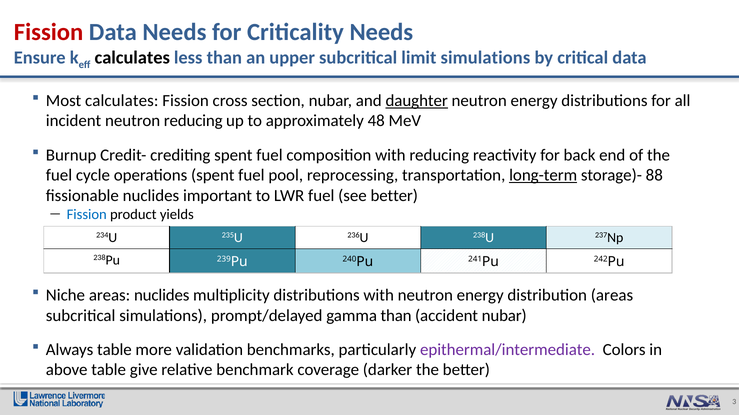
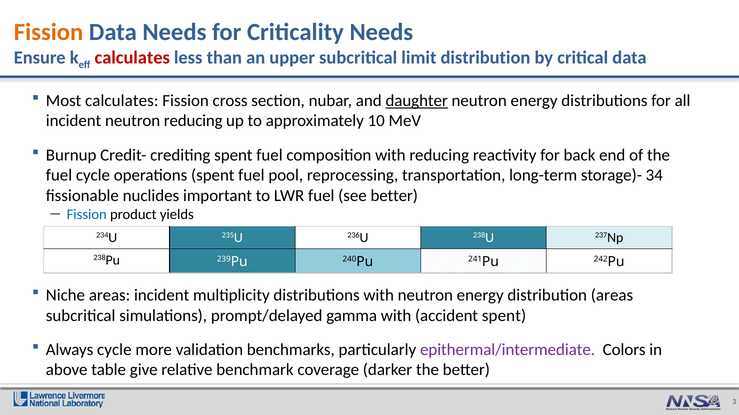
Fission colour: red -> orange (49, 32)
calculates colour: black -> red (132, 58)
limit simulations: simulations -> distribution (485, 58)
48: 48 -> 10 (376, 121)
long-term underline: present -> none (543, 176)
88: 88 -> 34 (654, 176)
areas nuclides: nuclides -> incident (162, 296)
gamma than: than -> with (396, 316)
accident nubar: nubar -> spent (504, 316)
Always table: table -> cycle (114, 350)
